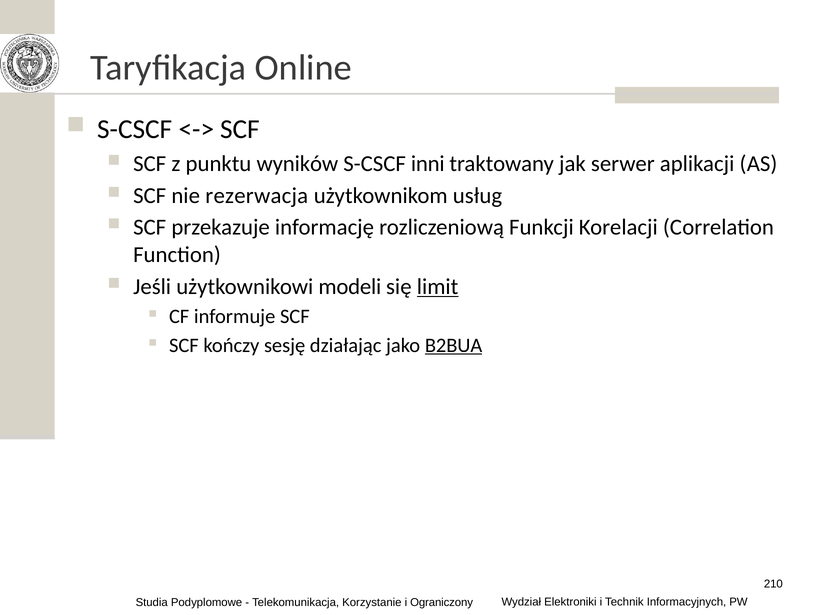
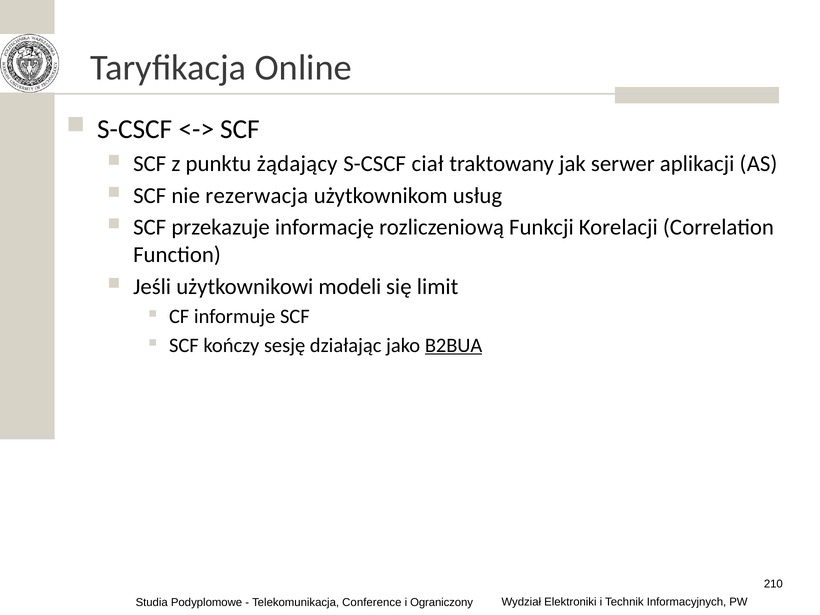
wyników: wyników -> żądający (297, 164)
inni: inni -> ciał (428, 164)
limit underline: present -> none (438, 287)
Korzystanie: Korzystanie -> Conference (372, 603)
